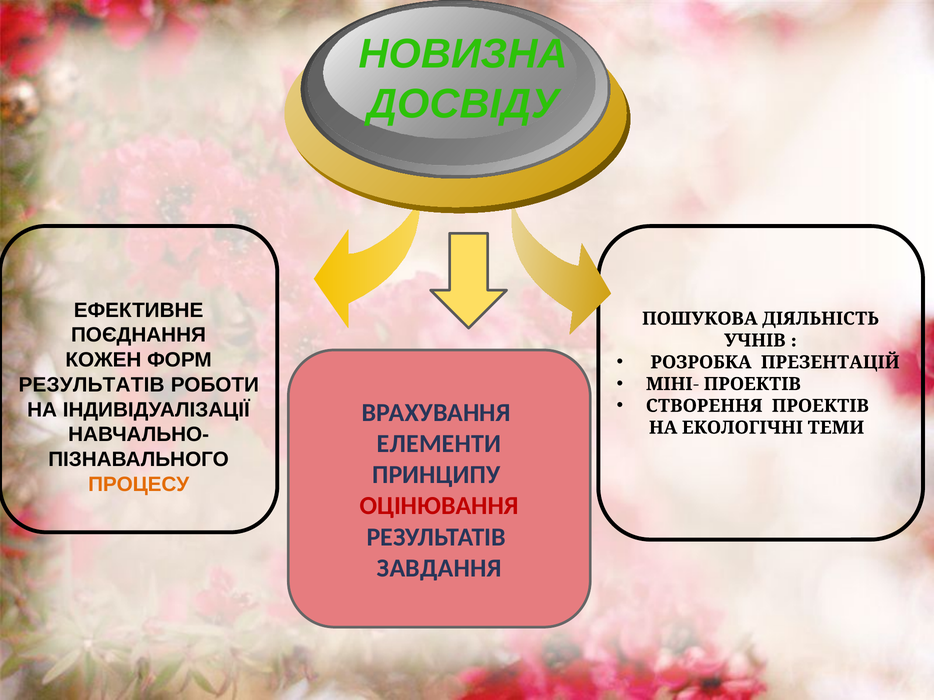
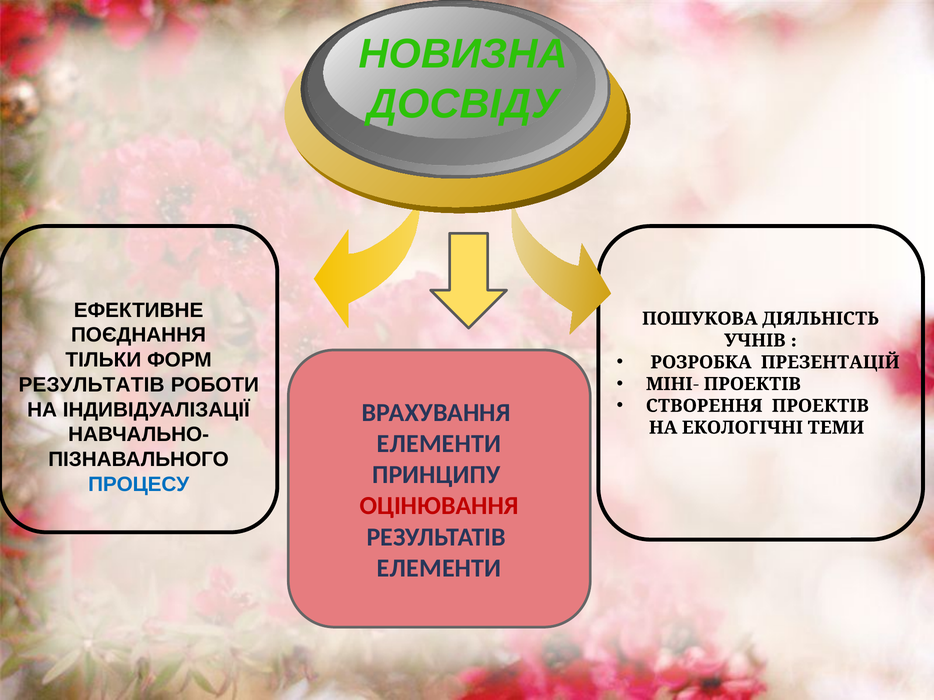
КОЖЕН: КОЖЕН -> ТІЛЬКИ (103, 360)
ПРОЦЕСУ colour: orange -> blue (139, 485)
ЗАВДАННЯ: ЗАВДАННЯ -> ЕЛЕМЕНТИ (439, 569)
